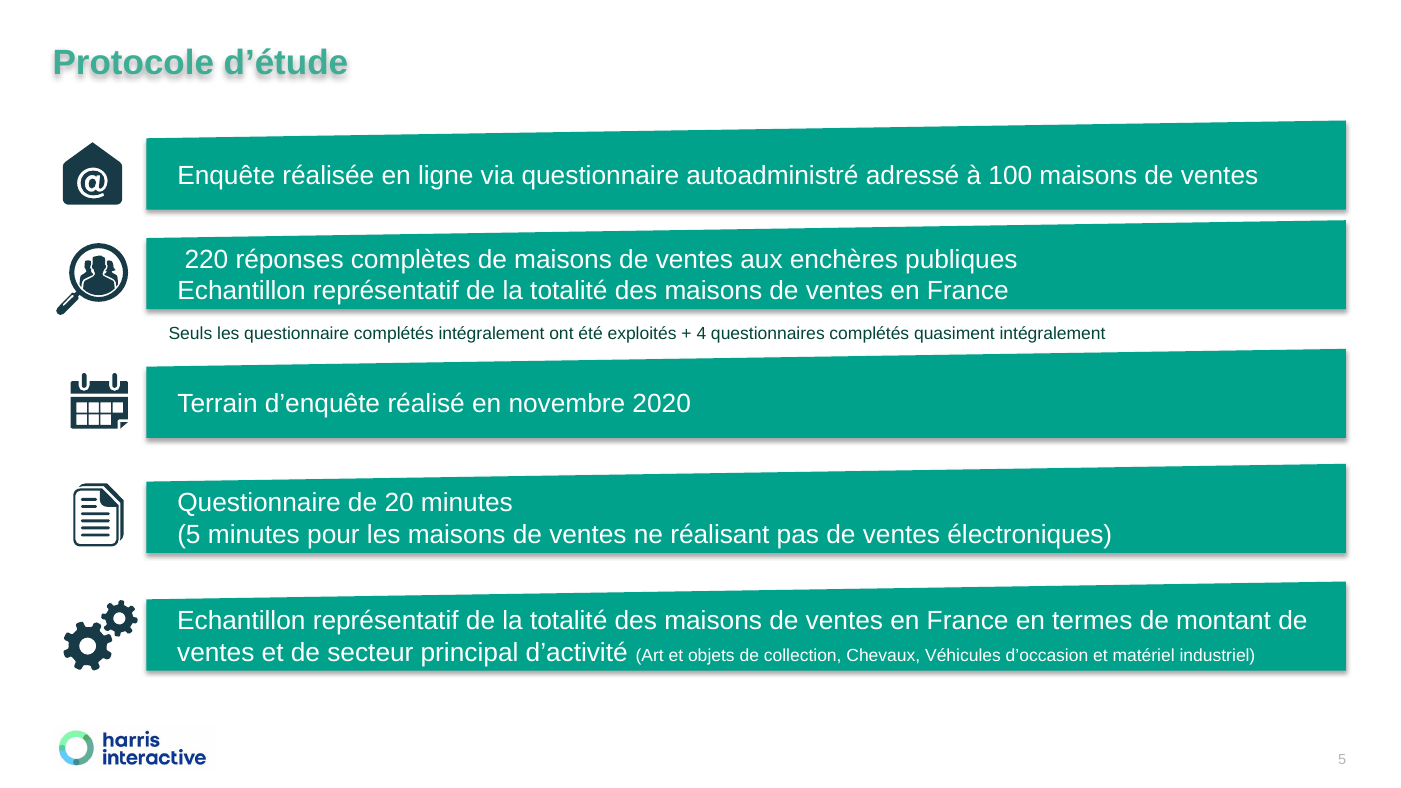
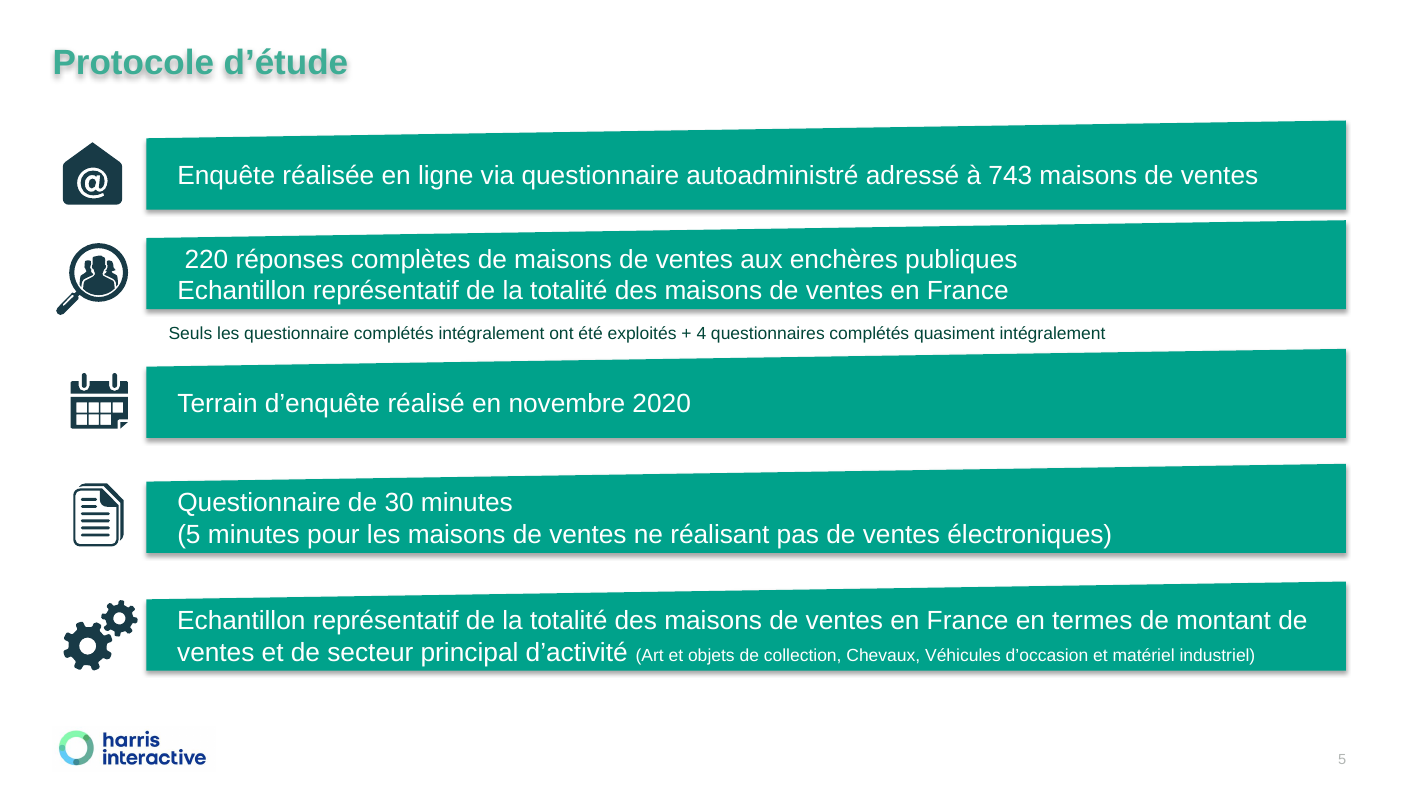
100: 100 -> 743 (1010, 176)
20: 20 -> 30 (399, 503)
